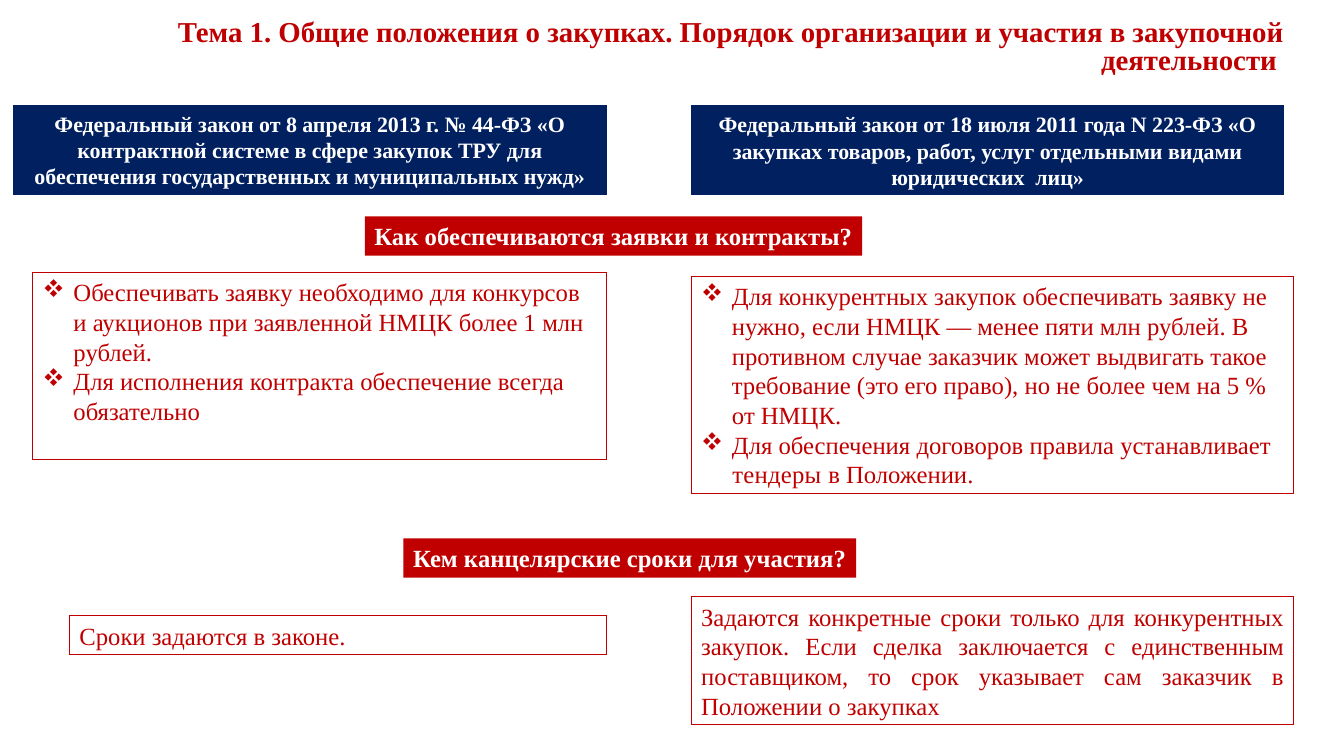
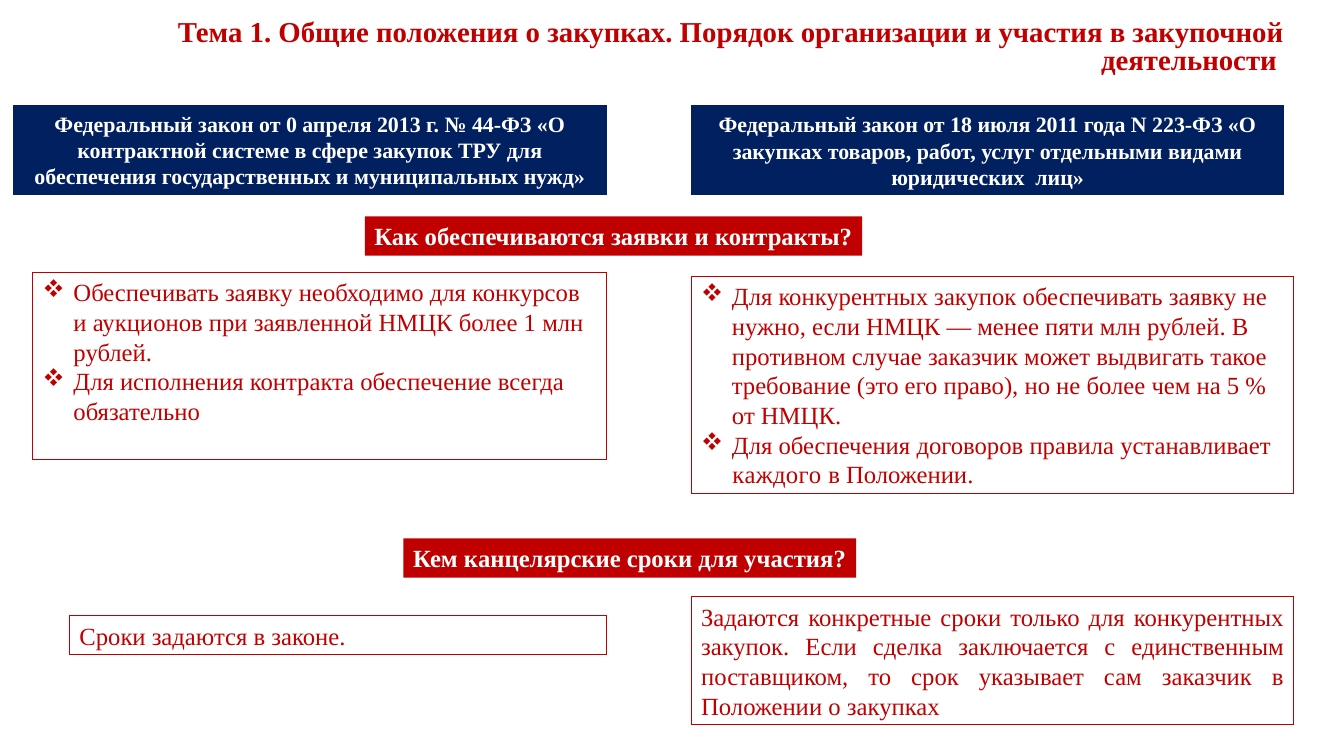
8: 8 -> 0 (292, 125)
тендеры: тендеры -> каждого (777, 475)
